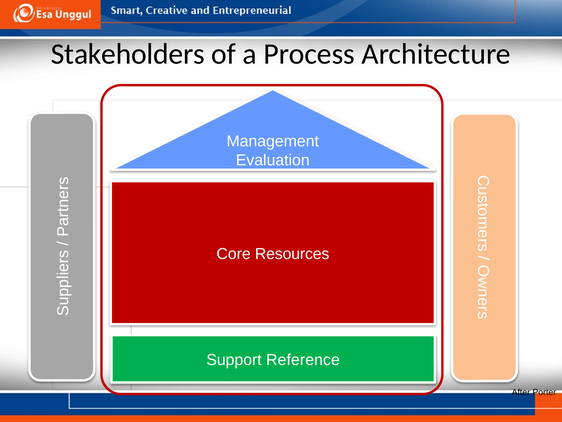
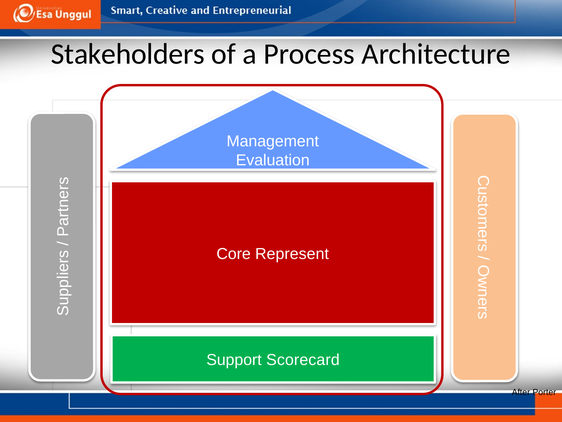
Resources: Resources -> Represent (292, 253)
Reference: Reference -> Scorecard (303, 360)
